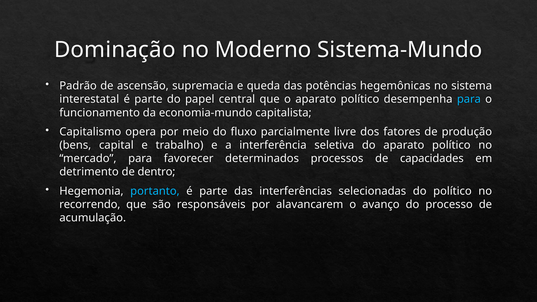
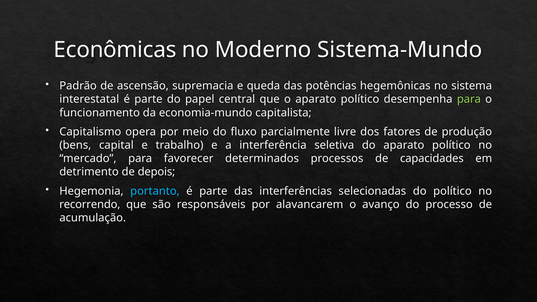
Dominação: Dominação -> Econômicas (115, 50)
para colour: light blue -> light green (469, 99)
dentro: dentro -> depois (156, 172)
